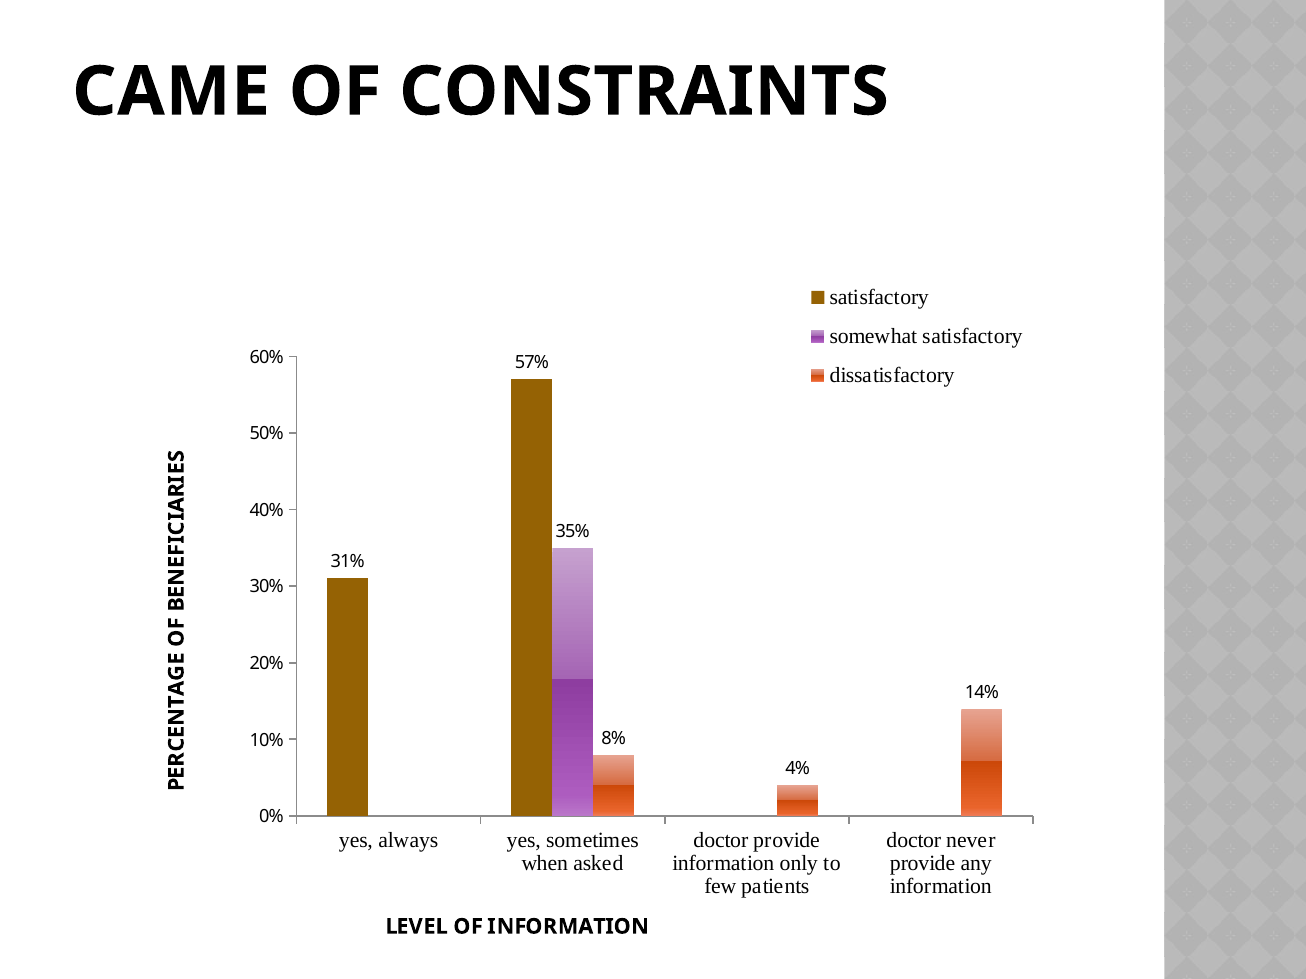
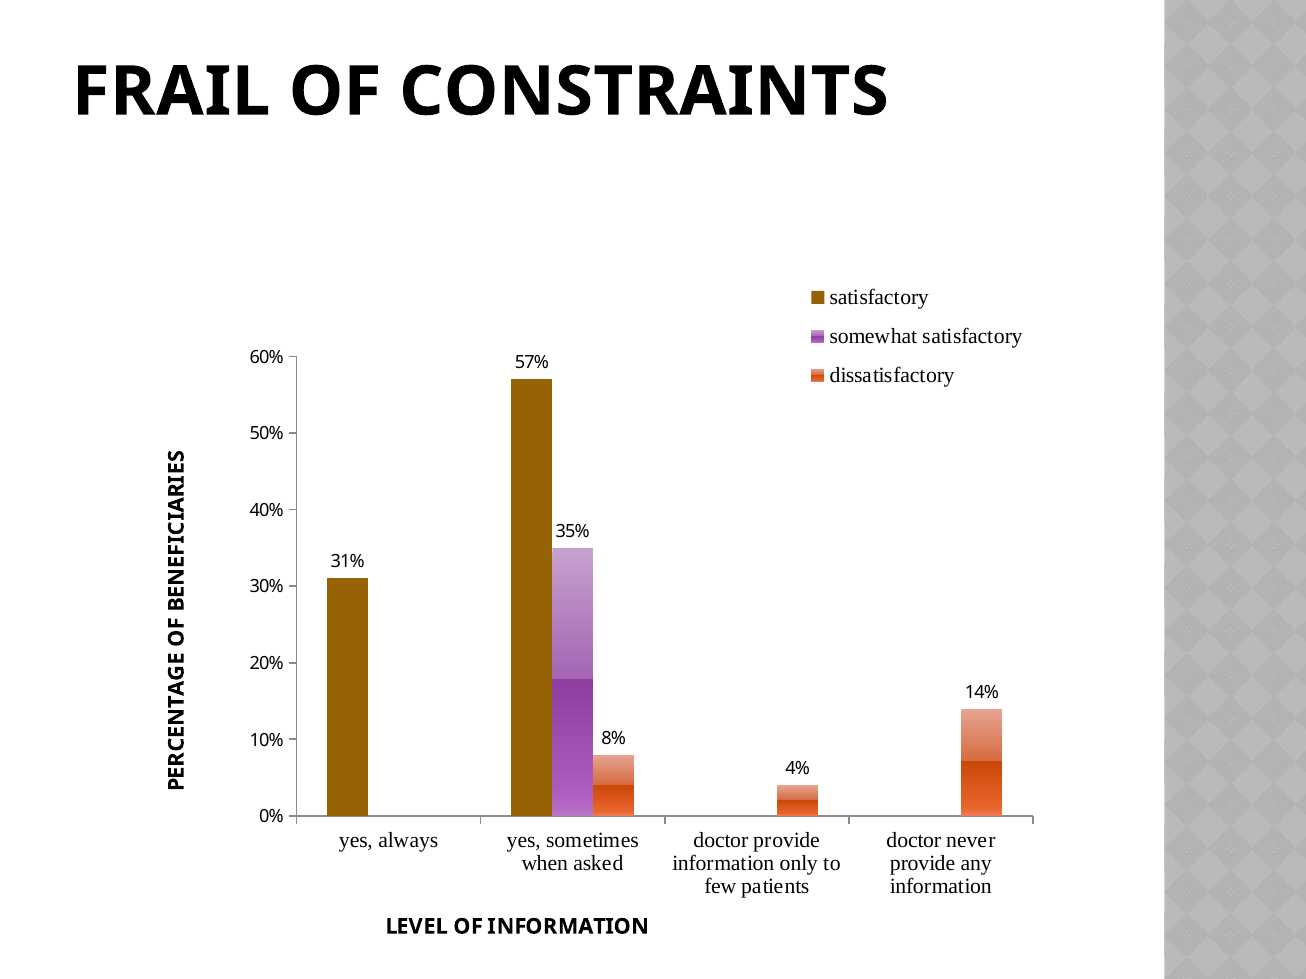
CAME: CAME -> FRAIL (171, 92)
